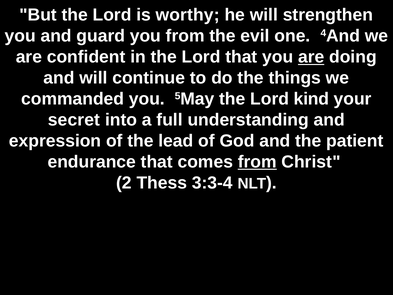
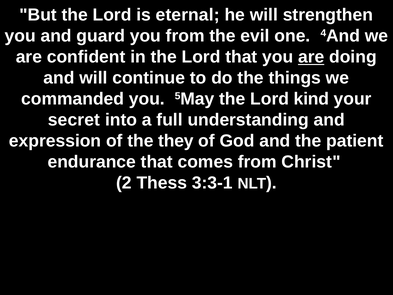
worthy: worthy -> eternal (188, 15)
lead: lead -> they (176, 141)
from underline: present -> none (257, 162)
3:3-4: 3:3-4 -> 3:3-1 (212, 183)
